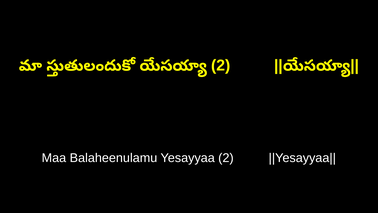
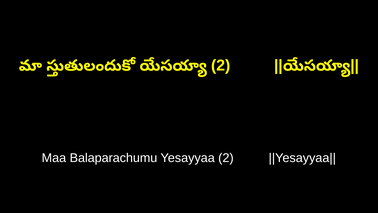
Balaheenulamu: Balaheenulamu -> Balaparachumu (113, 158)
